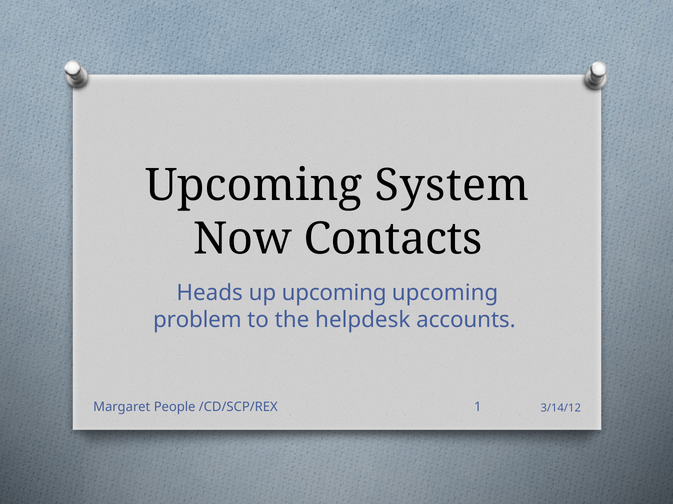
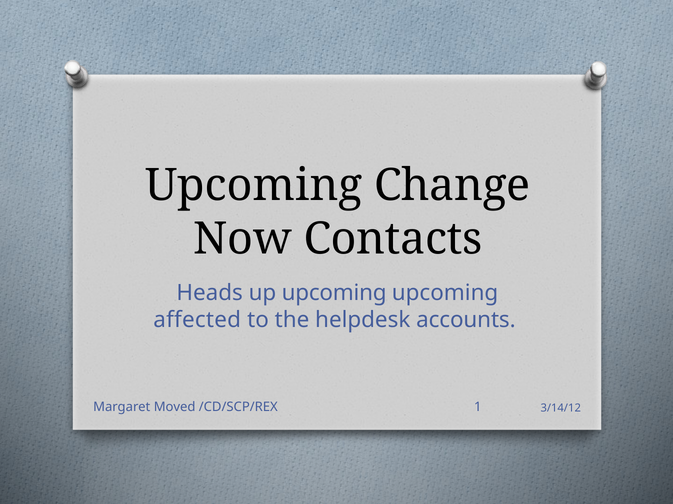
System: System -> Change (452, 186)
problem: problem -> affected (197, 320)
People: People -> Moved (175, 408)
